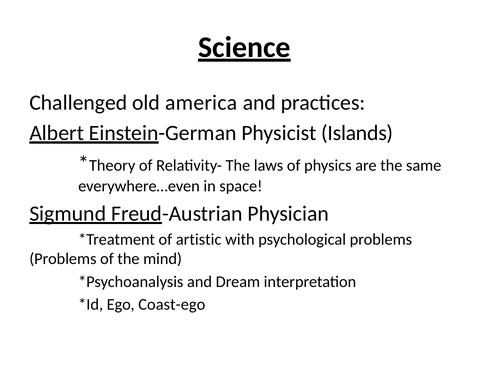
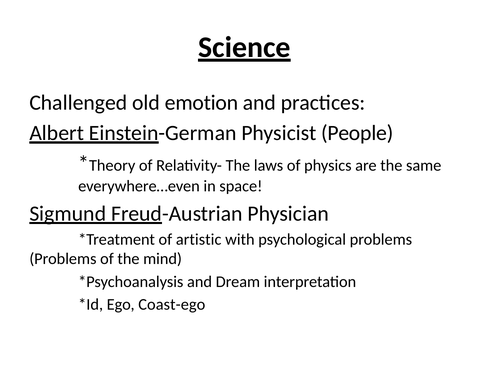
america: america -> emotion (201, 103)
Islands: Islands -> People (357, 133)
